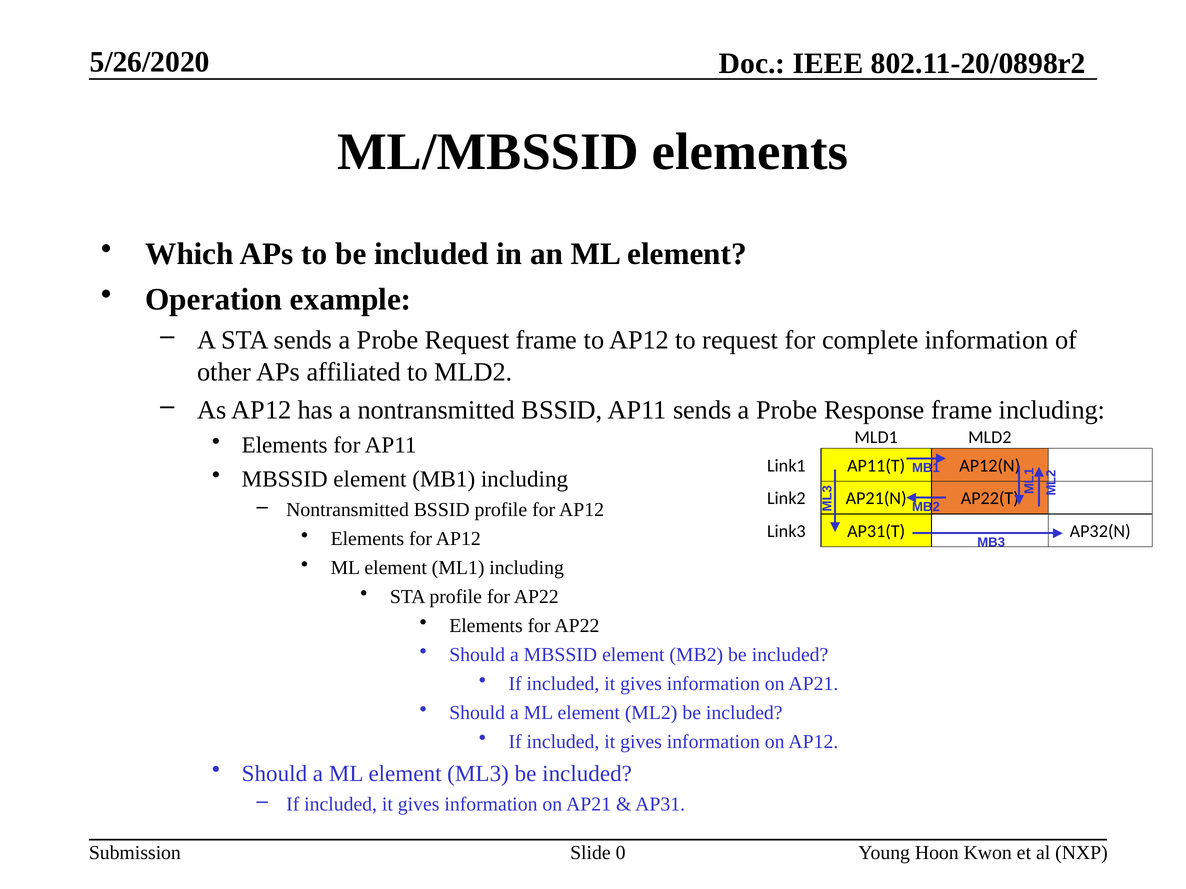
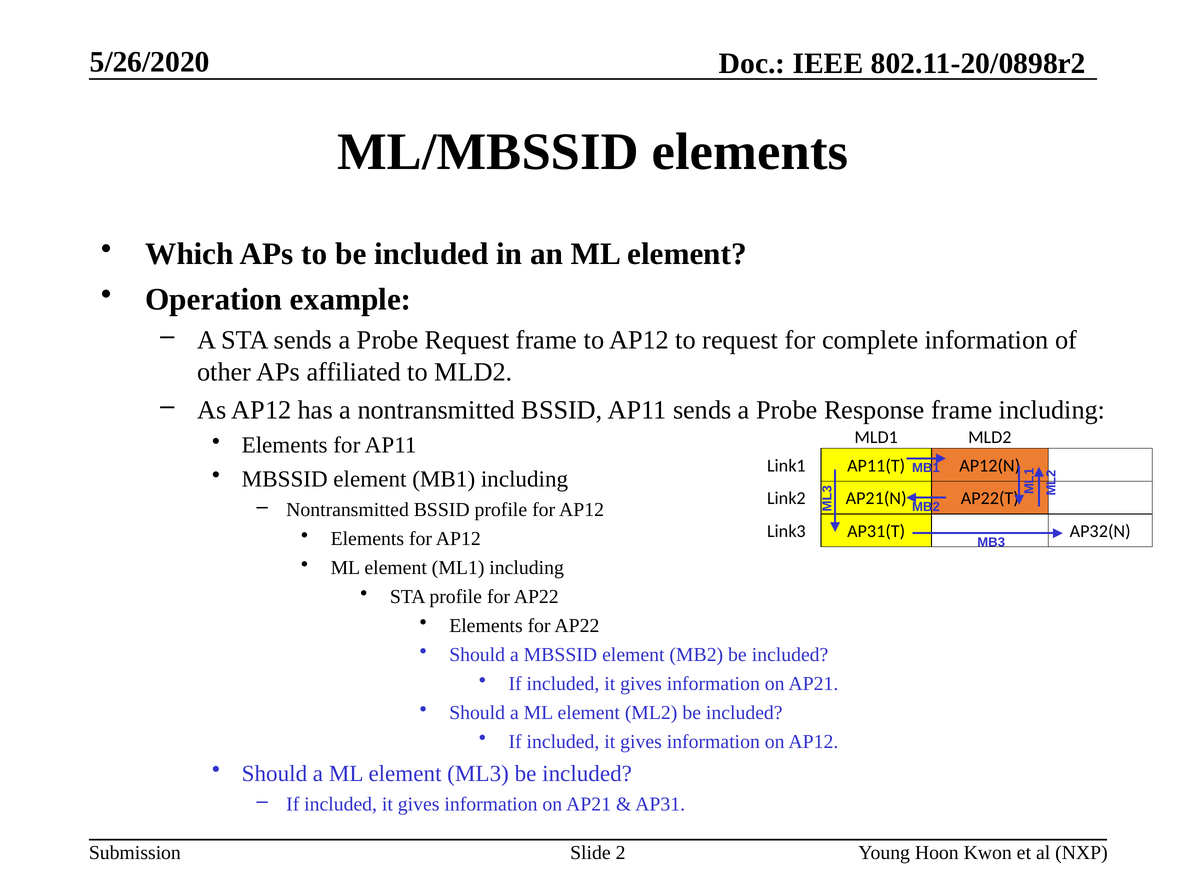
Slide 0: 0 -> 2 (621, 853)
